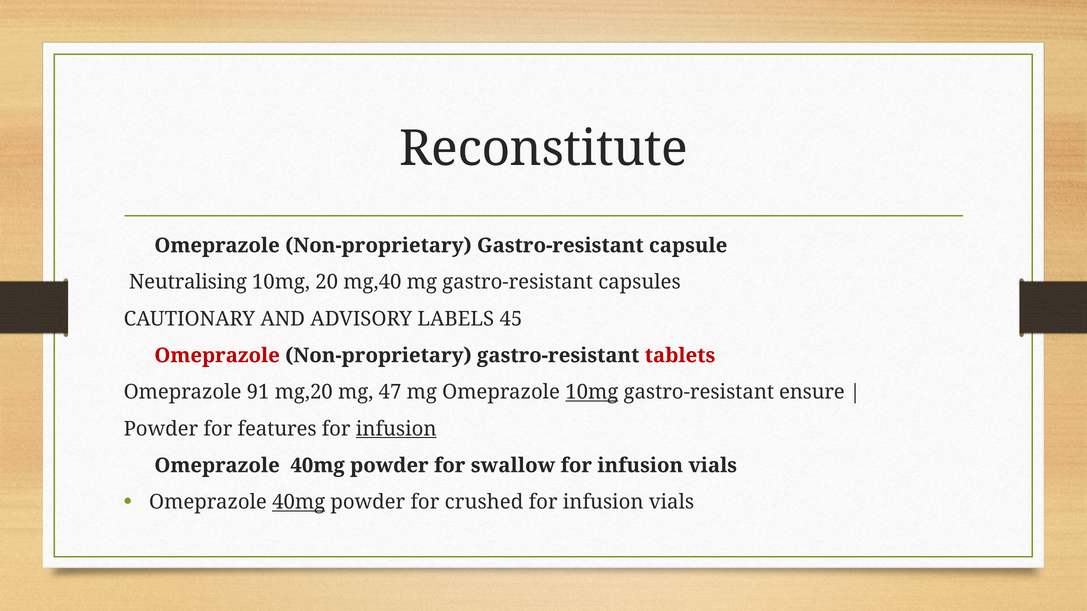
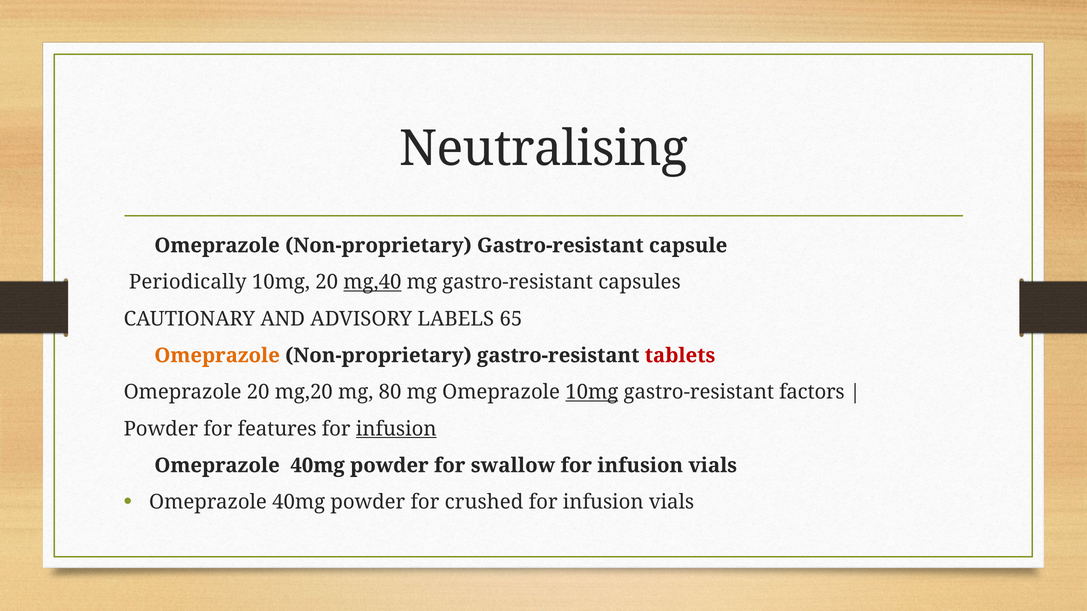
Reconstitute: Reconstitute -> Neutralising (544, 149)
Neutralising: Neutralising -> Periodically (188, 282)
mg,40 underline: none -> present (372, 282)
45: 45 -> 65 (511, 319)
Omeprazole colour: red -> orange (217, 356)
Omeprazole 91: 91 -> 20 (258, 392)
47: 47 -> 80 (390, 392)
ensure: ensure -> factors (812, 392)
40mg underline: present -> none (299, 503)
